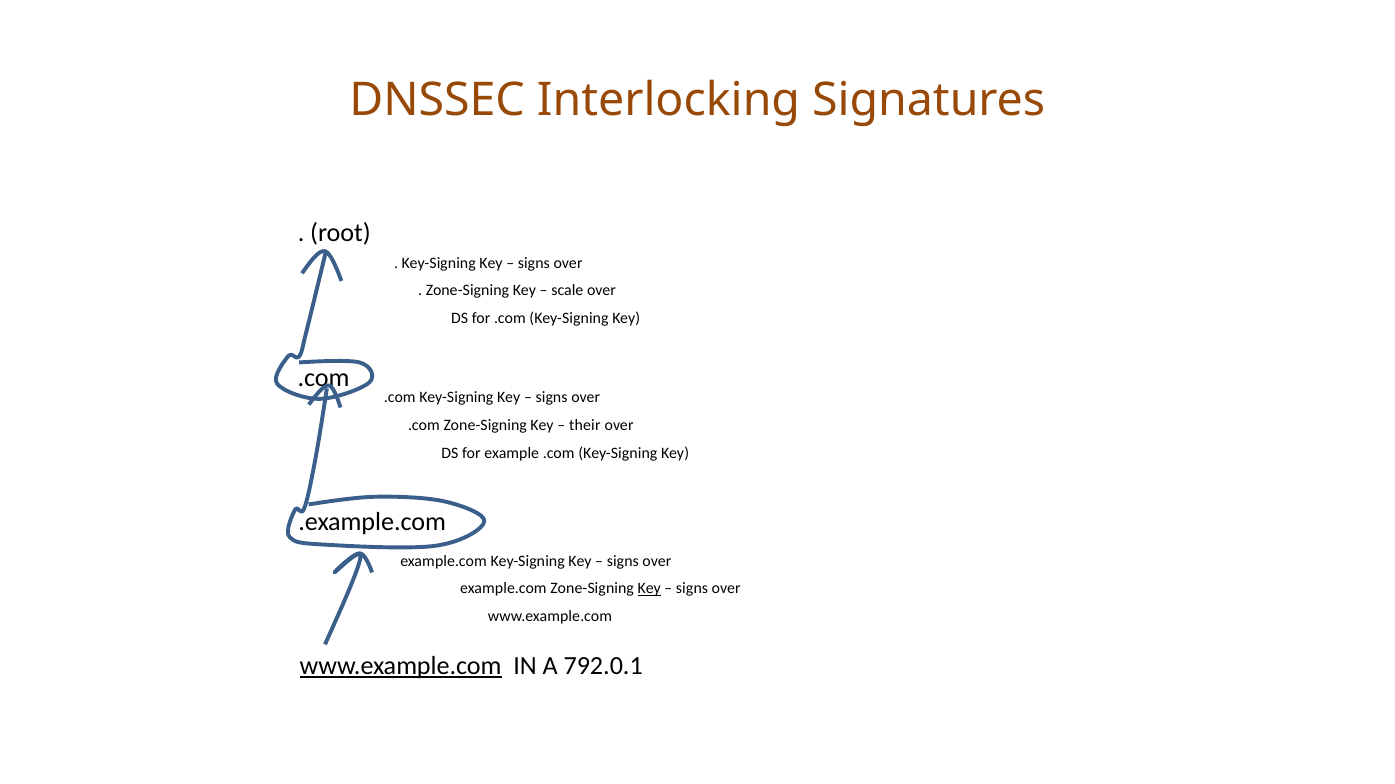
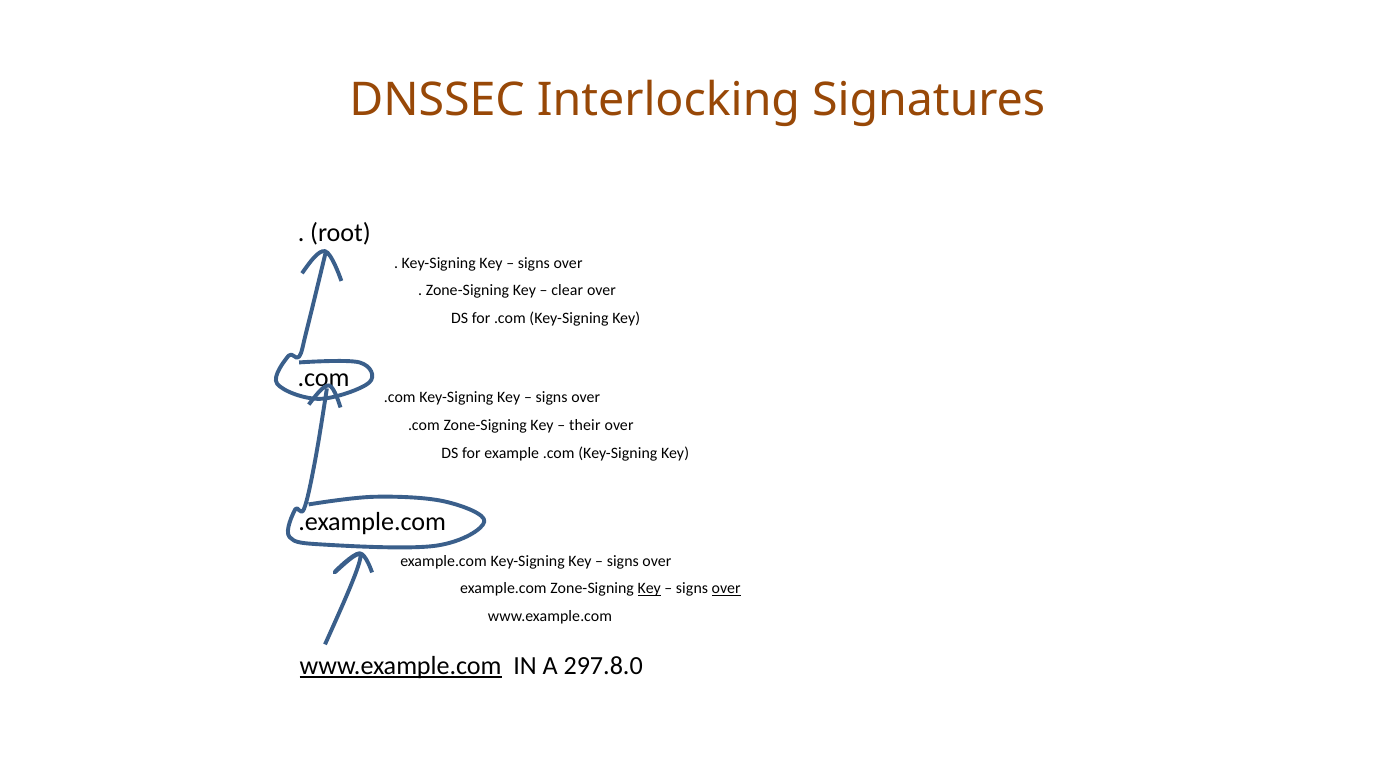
scale: scale -> clear (567, 291)
over underline: none -> present (726, 589)
792.0.1: 792.0.1 -> 297.8.0 (603, 667)
